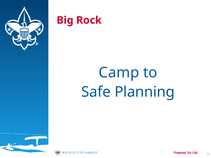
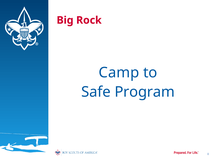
Planning: Planning -> Program (145, 92)
